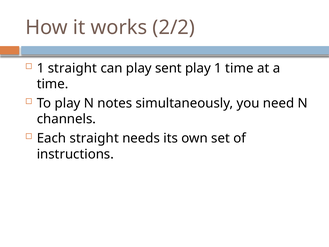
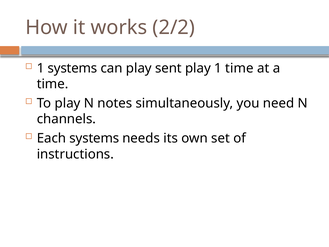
1 straight: straight -> systems (73, 68)
Each straight: straight -> systems (94, 138)
